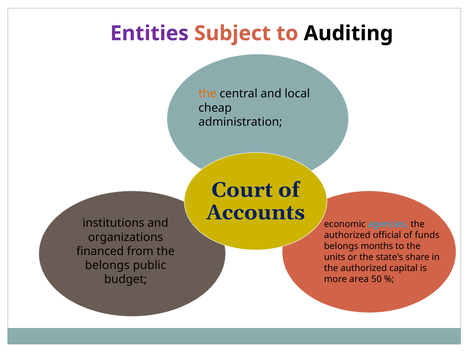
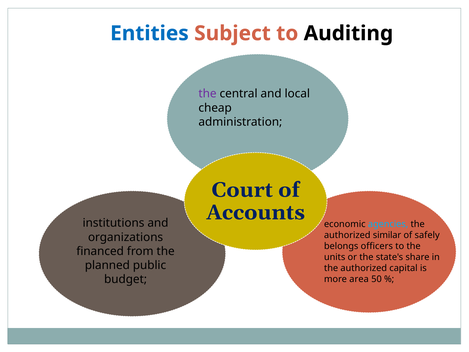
Entities colour: purple -> blue (149, 33)
the colour: orange -> purple (208, 94)
official: official -> similar (387, 235)
funds: funds -> safely (427, 235)
months: months -> officers (377, 246)
belongs: belongs -> planned (107, 265)
